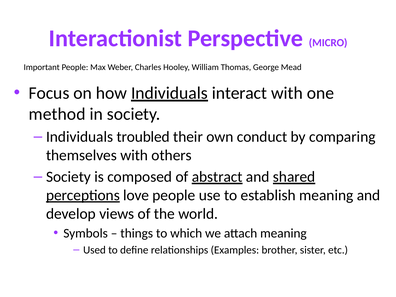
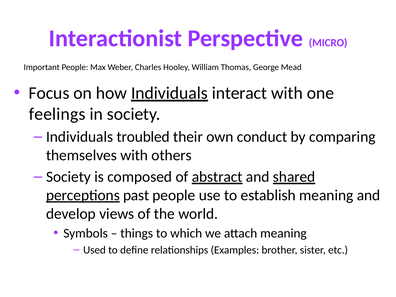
method: method -> feelings (57, 114)
love: love -> past (136, 195)
